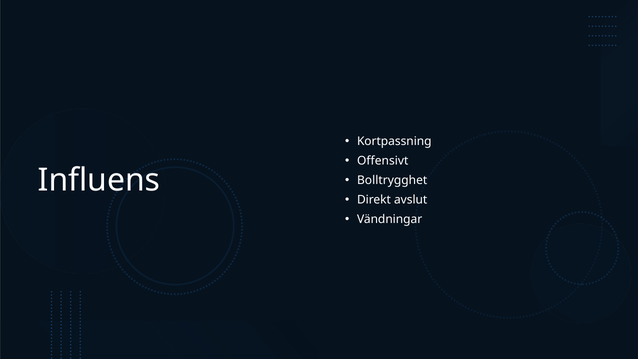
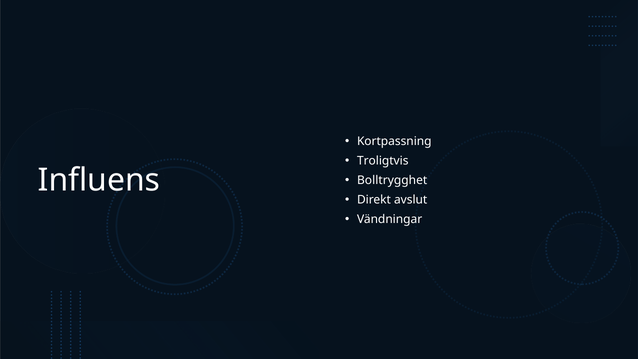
Offensivt: Offensivt -> Troligtvis (383, 161)
